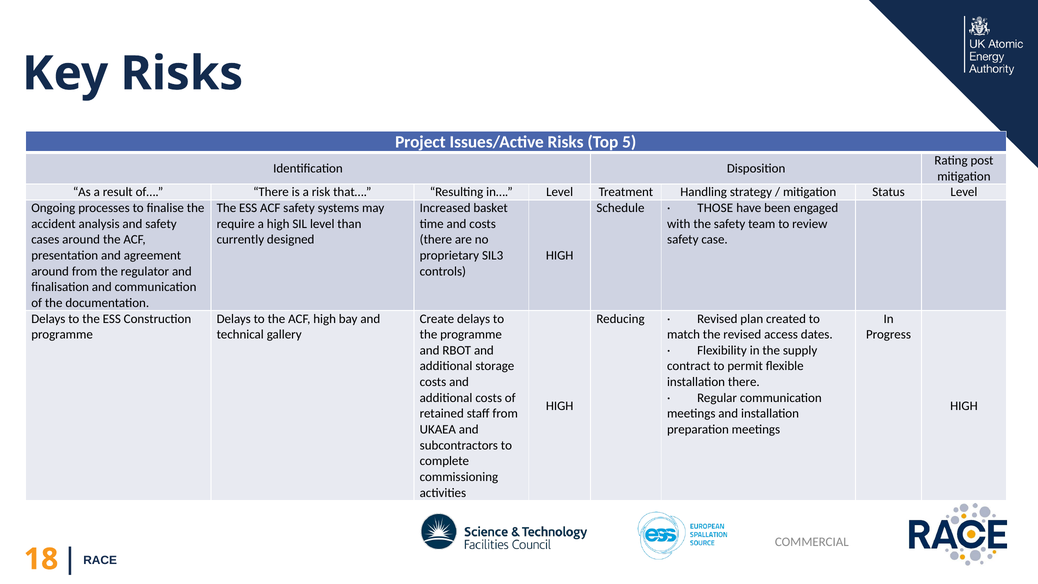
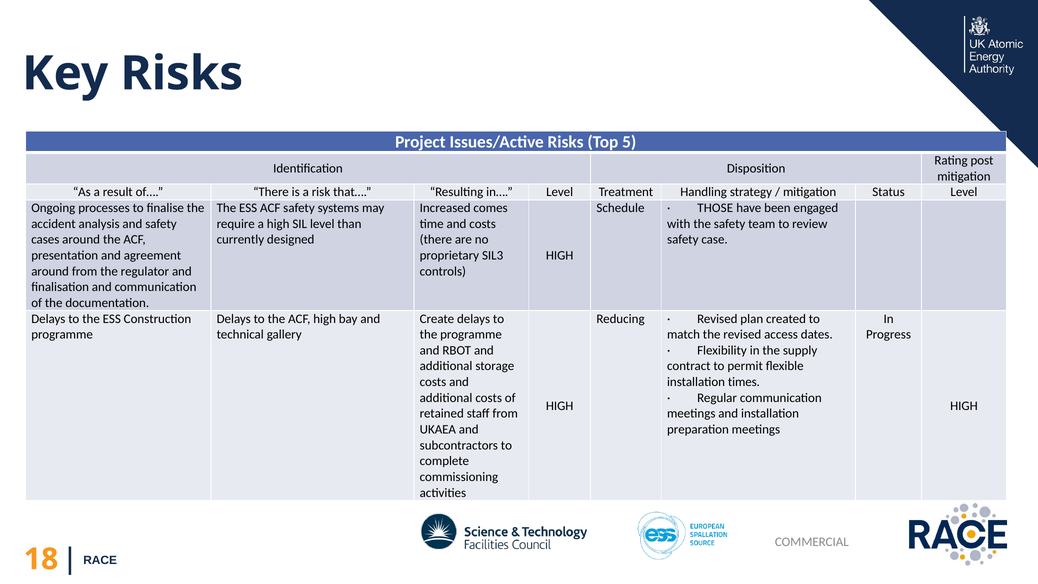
basket: basket -> comes (491, 208)
installation there: there -> times (744, 382)
